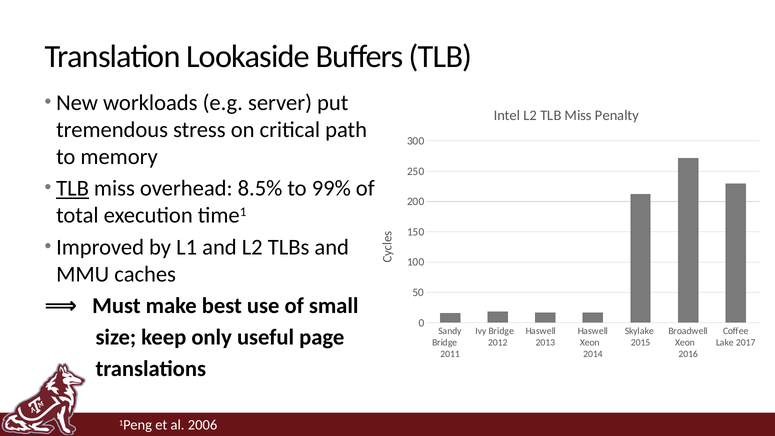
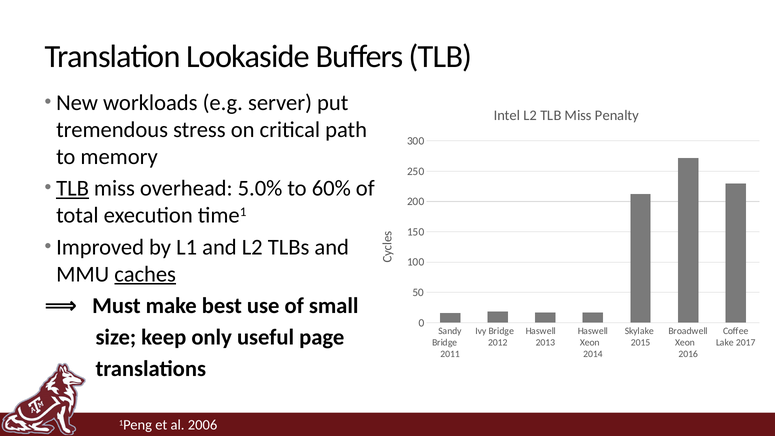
8.5%: 8.5% -> 5.0% (260, 188)
99%: 99% -> 60% (331, 188)
caches underline: none -> present (145, 274)
